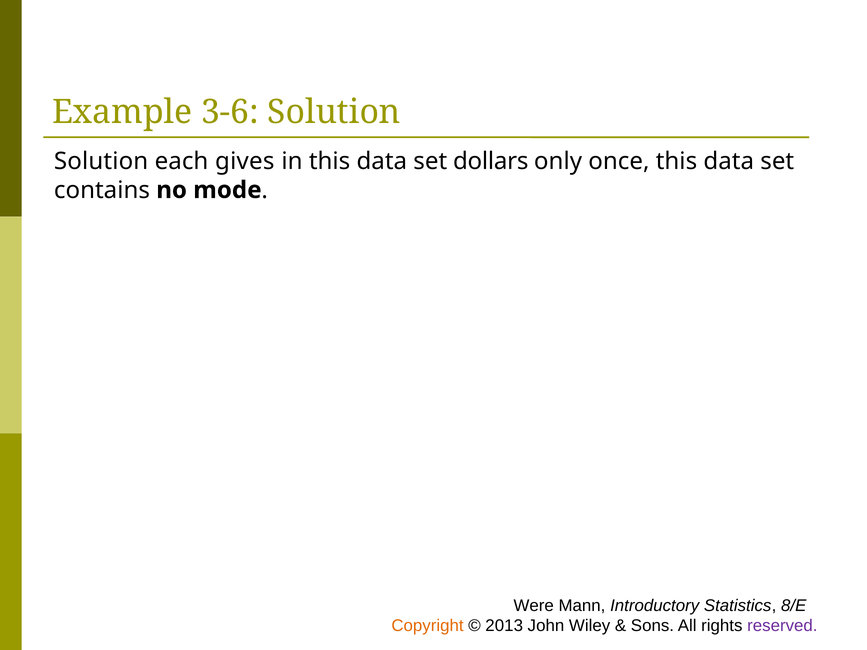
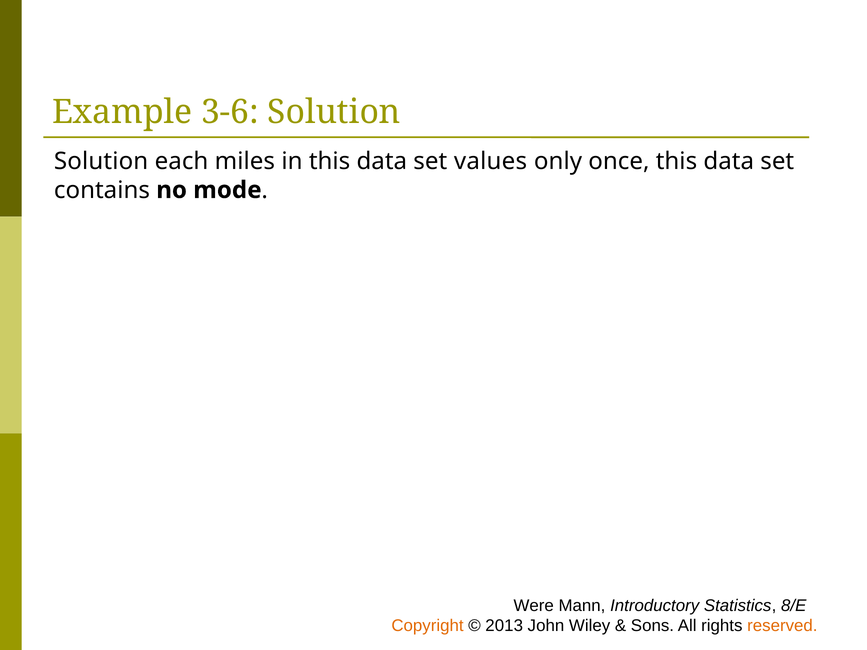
gives: gives -> miles (245, 161)
dollars: dollars -> values (491, 161)
reserved colour: purple -> orange (782, 626)
